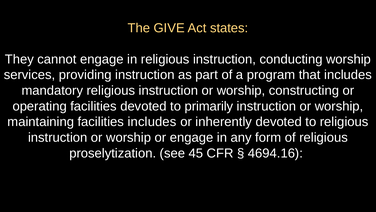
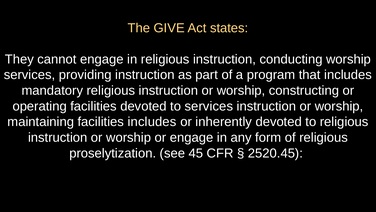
to primarily: primarily -> services (209, 106)
4694.16: 4694.16 -> 2520.45 (275, 153)
